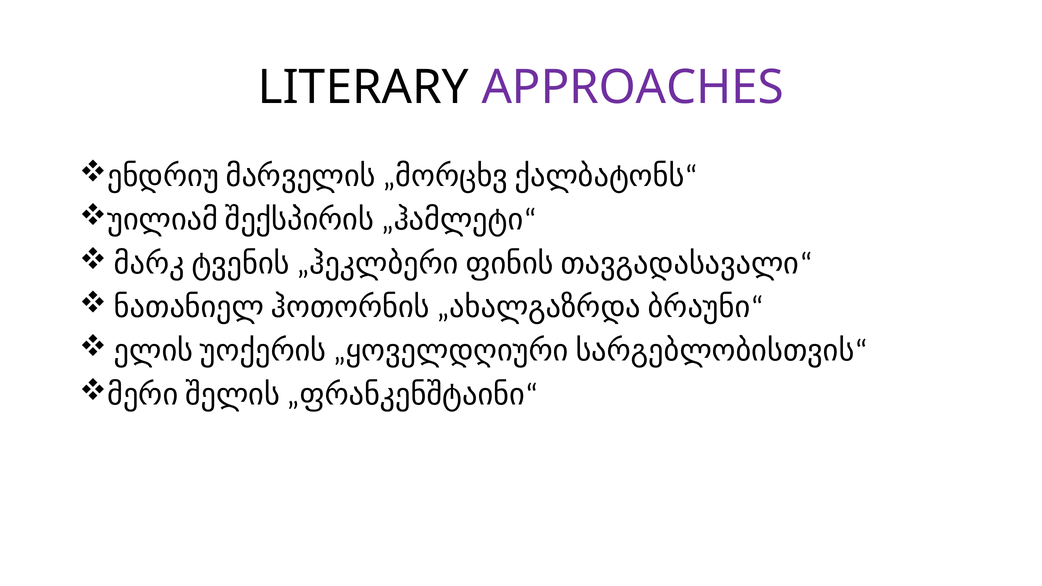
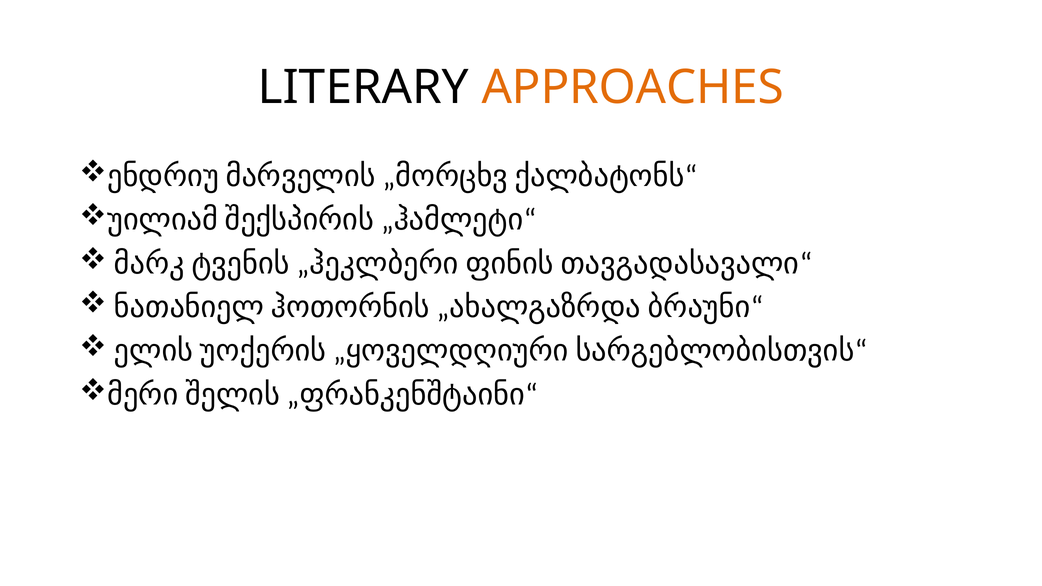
APPROACHES colour: purple -> orange (633, 88)
